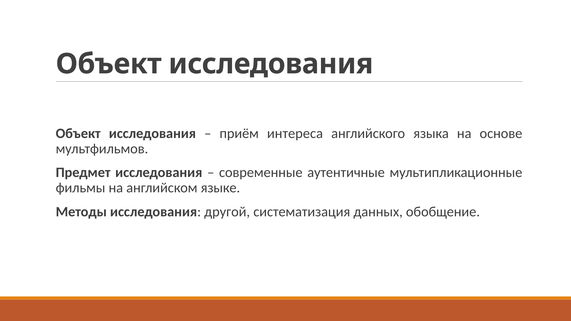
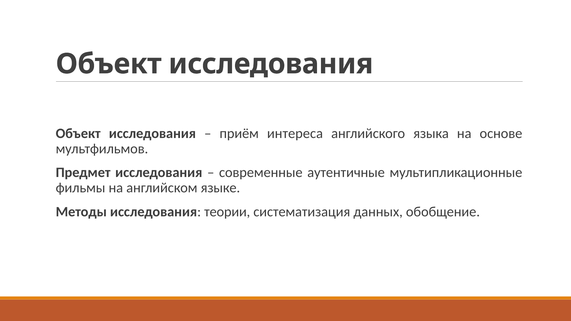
другой: другой -> теории (227, 212)
